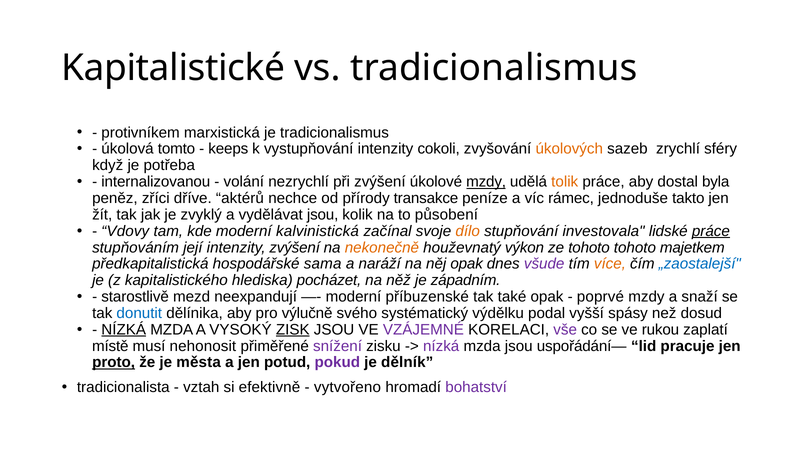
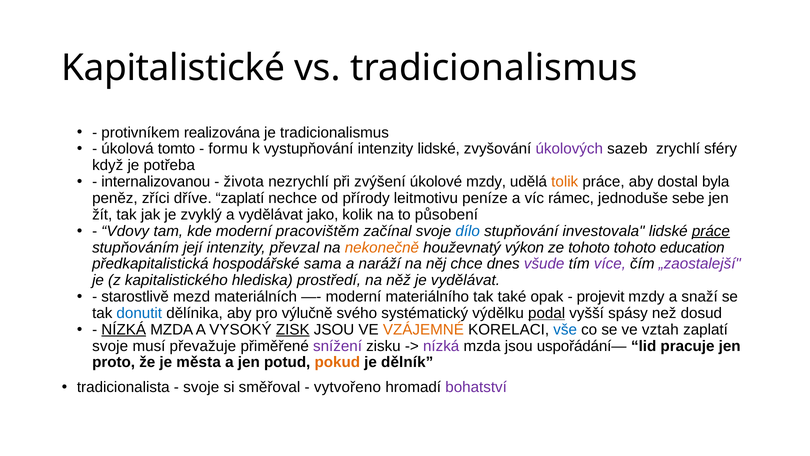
marxistická: marxistická -> realizována (222, 132)
keeps: keeps -> formu (228, 149)
intenzity cokoli: cokoli -> lidské (439, 149)
úkolových colour: orange -> purple (569, 149)
volání: volání -> života (244, 182)
mzdy underline: present -> none (486, 182)
dříve aktérů: aktérů -> zaplatí (240, 198)
transakce: transakce -> leitmotivu (426, 198)
takto: takto -> sebe (688, 198)
vydělávat jsou: jsou -> jako (323, 214)
kalvinistická: kalvinistická -> pracovištěm (318, 231)
dílo colour: orange -> blue (468, 231)
intenzity zvýšení: zvýšení -> převzal (295, 247)
majetkem: majetkem -> education (692, 247)
něj opak: opak -> chce (467, 264)
více colour: orange -> purple (610, 264)
„zaostalejší colour: blue -> purple (700, 264)
pocházet: pocházet -> prostředí (329, 280)
je západním: západním -> vydělávat (466, 280)
neexpandují: neexpandují -> materiálních (256, 297)
příbuzenské: příbuzenské -> materiálního (427, 297)
poprvé: poprvé -> projevit (601, 297)
podal underline: none -> present (547, 313)
VZÁJEMNÉ colour: purple -> orange (423, 329)
vše colour: purple -> blue (565, 329)
rukou: rukou -> vztah (660, 329)
místě: místě -> svoje (110, 346)
nehonosit: nehonosit -> převažuje (203, 346)
proto underline: present -> none (114, 362)
pokud colour: purple -> orange (337, 362)
vztah: vztah -> svoje (201, 387)
efektivně: efektivně -> směřoval (270, 387)
